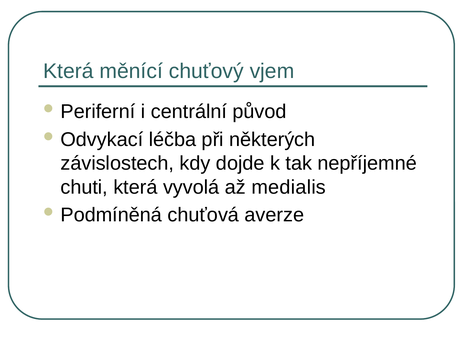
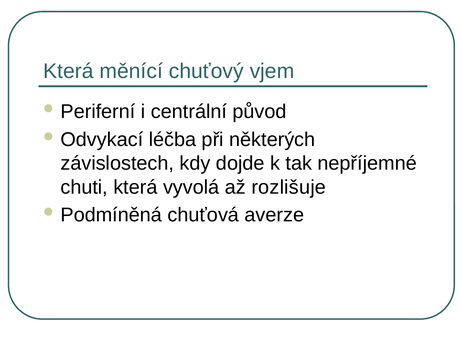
medialis: medialis -> rozlišuje (289, 188)
